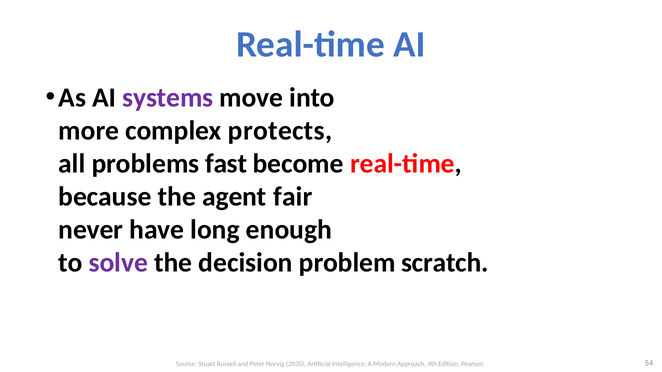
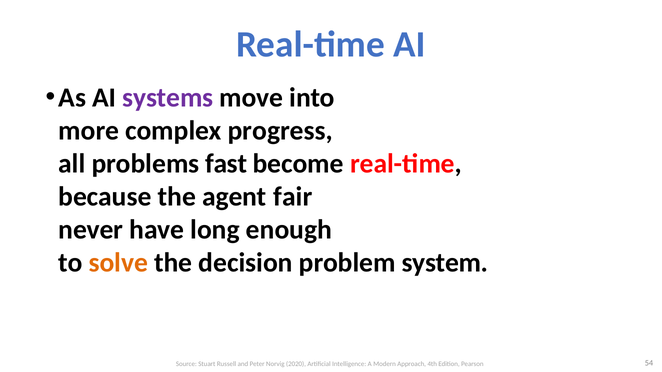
protects: protects -> progress (280, 131)
solve colour: purple -> orange (118, 263)
scratch: scratch -> system (445, 263)
